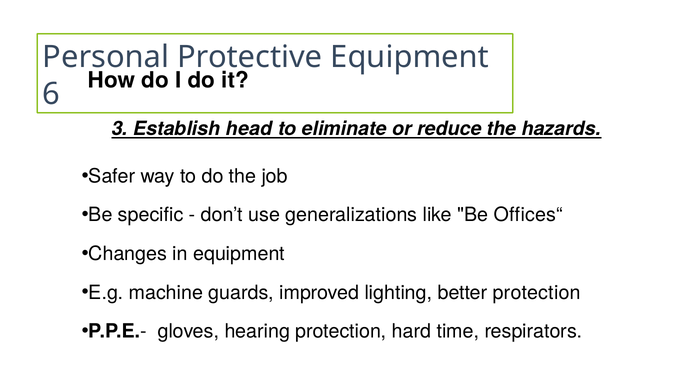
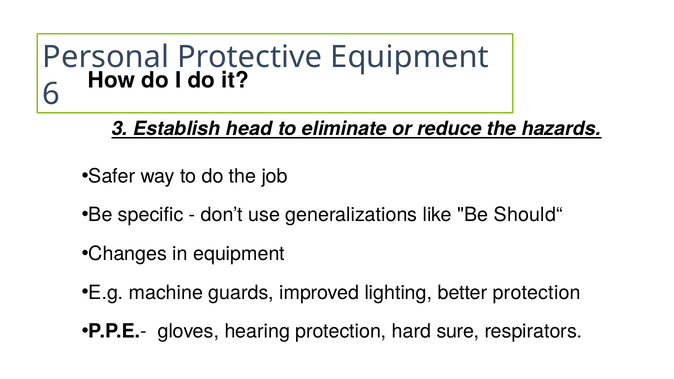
Offices“: Offices“ -> Should“ (528, 215)
time: time -> sure (458, 331)
